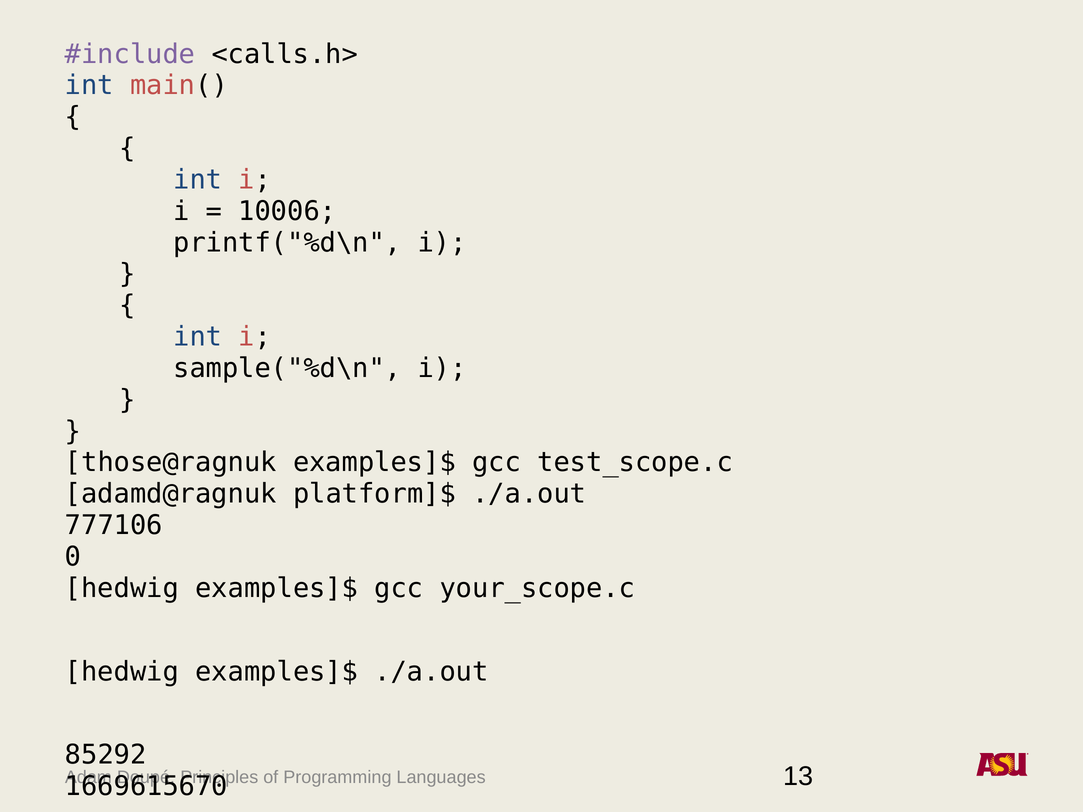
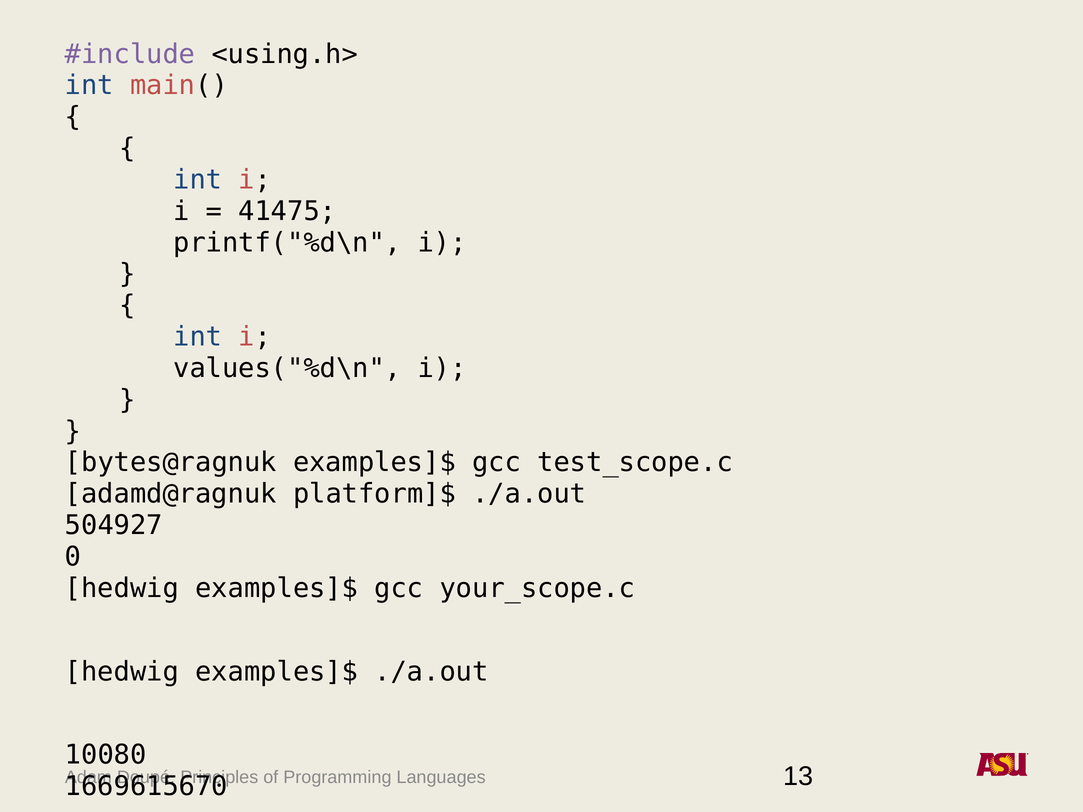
<calls.h>: <calls.h> -> <using.h> (285, 54)
10006: 10006 -> 41475 (287, 211)
sample("%d\n: sample("%d\n -> values("%d\n (287, 368)
those@ragnuk: those@ragnuk -> bytes@ragnuk (171, 463)
777106: 777106 -> 504927 (114, 525)
85292: 85292 -> 10080 (106, 755)
